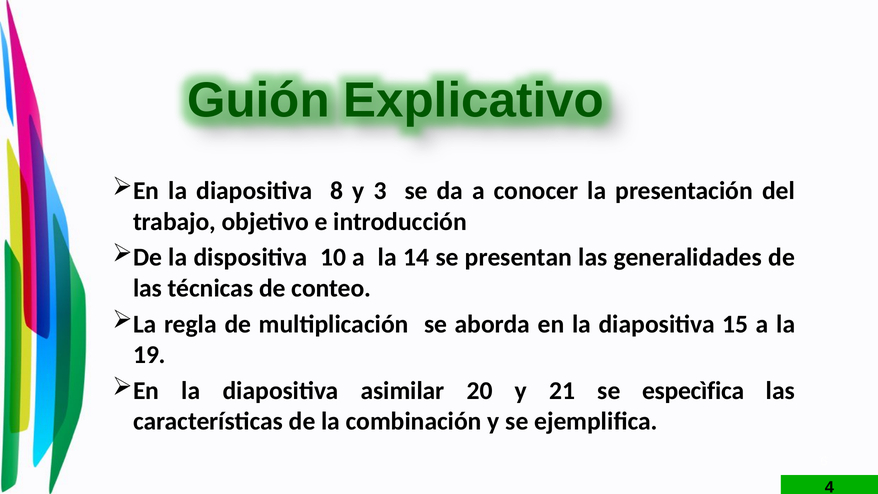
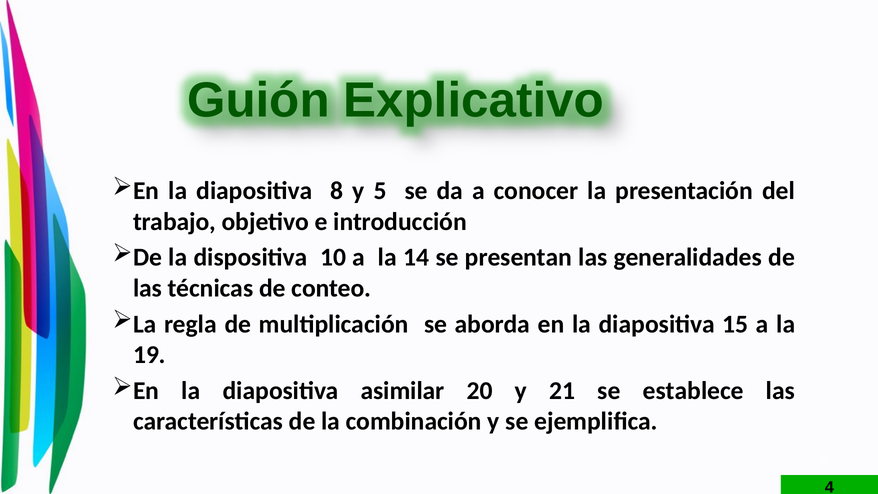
3: 3 -> 5 (380, 191)
especìfica: especìfica -> establece (693, 391)
